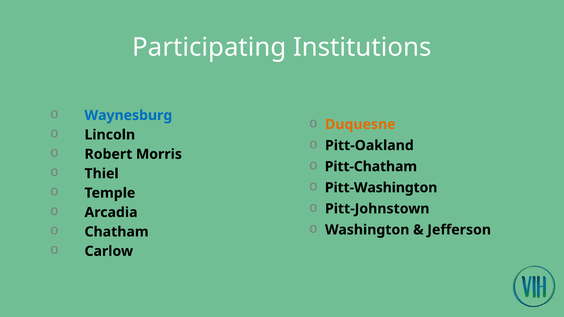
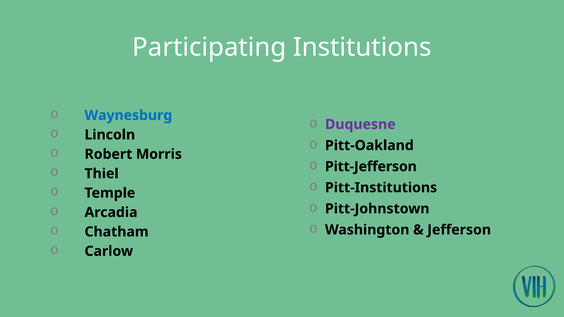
Duquesne colour: orange -> purple (360, 124)
Pitt-Chatham: Pitt-Chatham -> Pitt-Jefferson (371, 167)
Pitt-Washington: Pitt-Washington -> Pitt-Institutions (381, 188)
